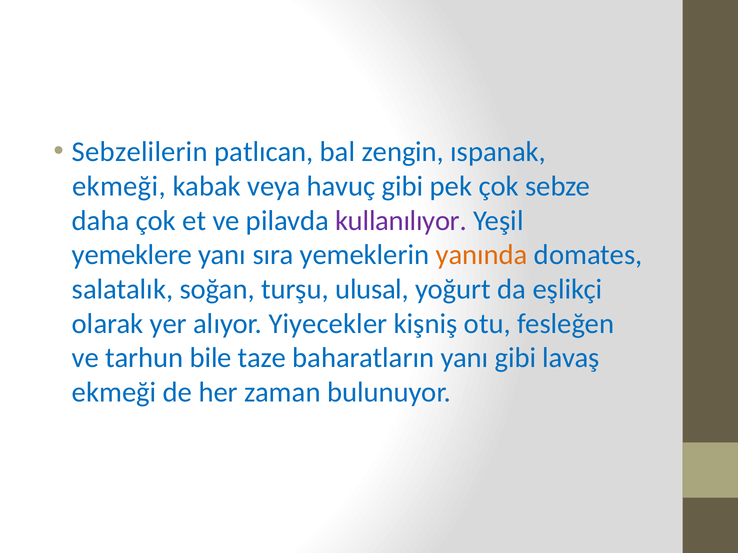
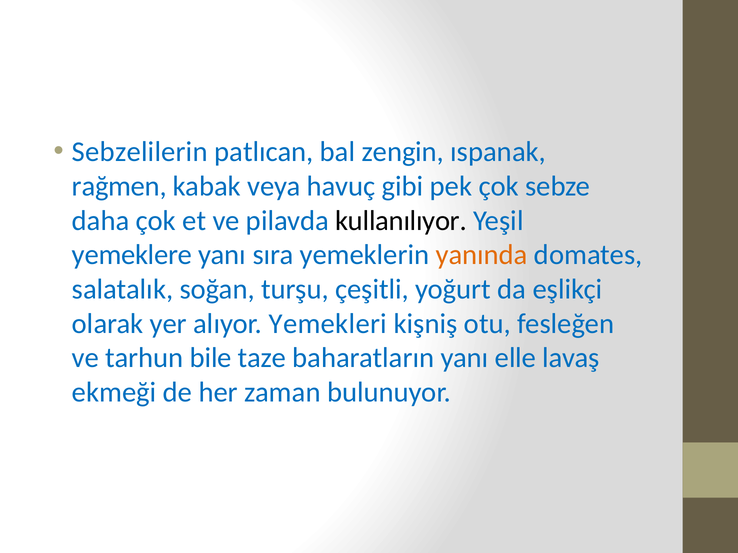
ekmeği: ekmeği -> rağmen (119, 186)
kullanılıyor colour: purple -> black (401, 221)
ulusal: ulusal -> çeşitli (372, 290)
Yiyecekler: Yiyecekler -> Yemekleri (328, 324)
yanı gibi: gibi -> elle (516, 358)
